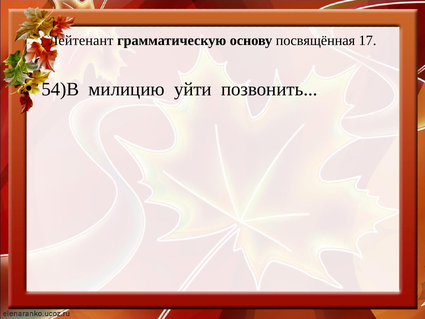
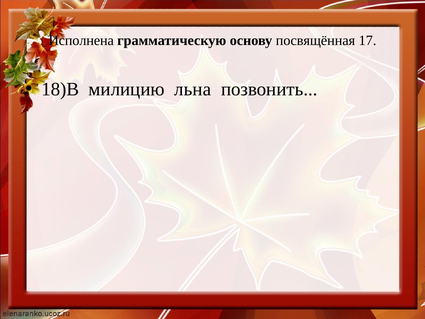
Лейтенант: Лейтенант -> Исполнена (81, 40)
54)В: 54)В -> 18)В (60, 89)
уйти: уйти -> льна (193, 89)
